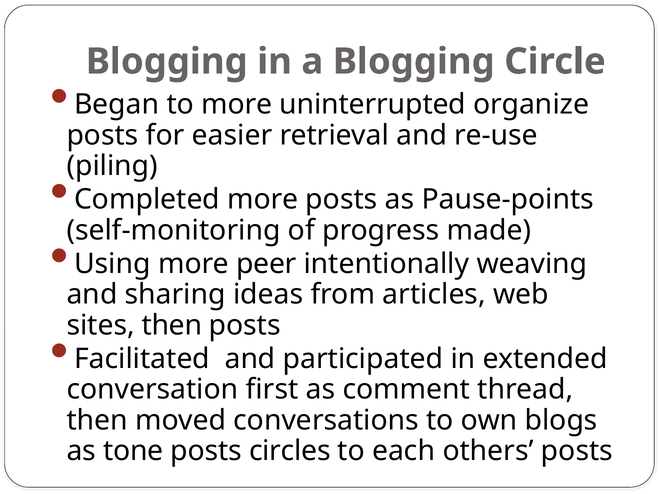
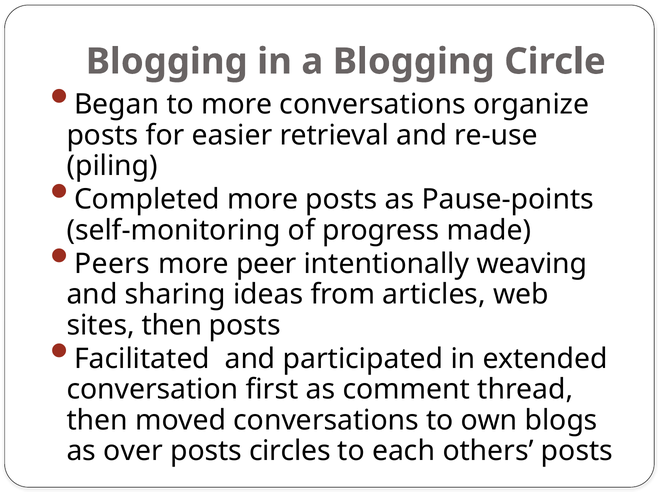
more uninterrupted: uninterrupted -> conversations (373, 105)
Using: Using -> Peers (112, 264)
tone: tone -> over (133, 451)
